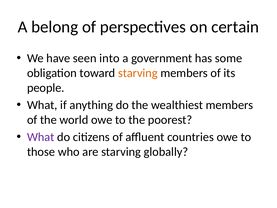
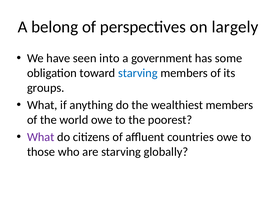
certain: certain -> largely (235, 27)
starving colour: orange -> blue (138, 73)
people: people -> groups (46, 88)
